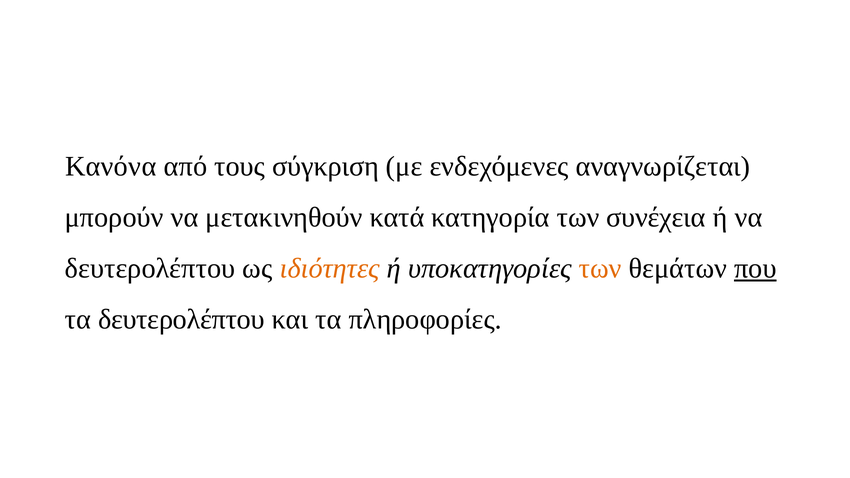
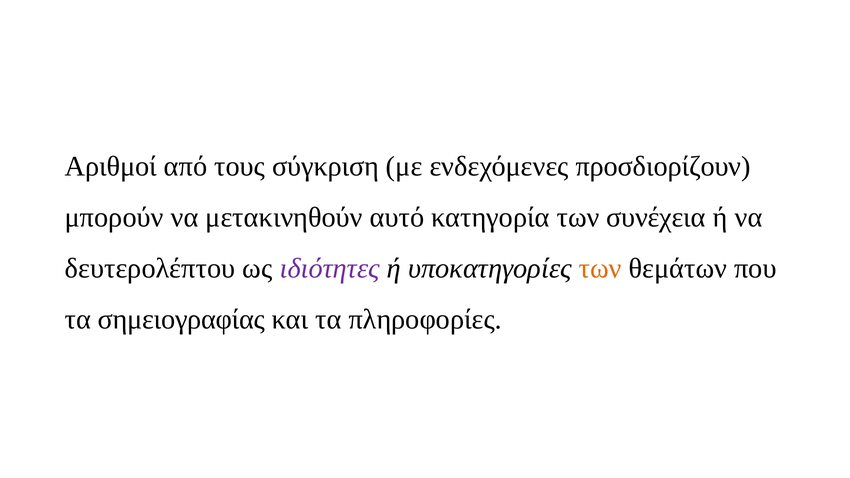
Κανόνα: Κανόνα -> Αριθμοί (111, 166)
αναγνωρίζεται: αναγνωρίζεται -> προσδιορίζουν (663, 166)
κατά: κατά -> αυτό (397, 217)
ιδιότητες colour: orange -> purple (330, 268)
που underline: present -> none (755, 268)
τα δευτερολέπτου: δευτερολέπτου -> σημειογραφίας (181, 319)
